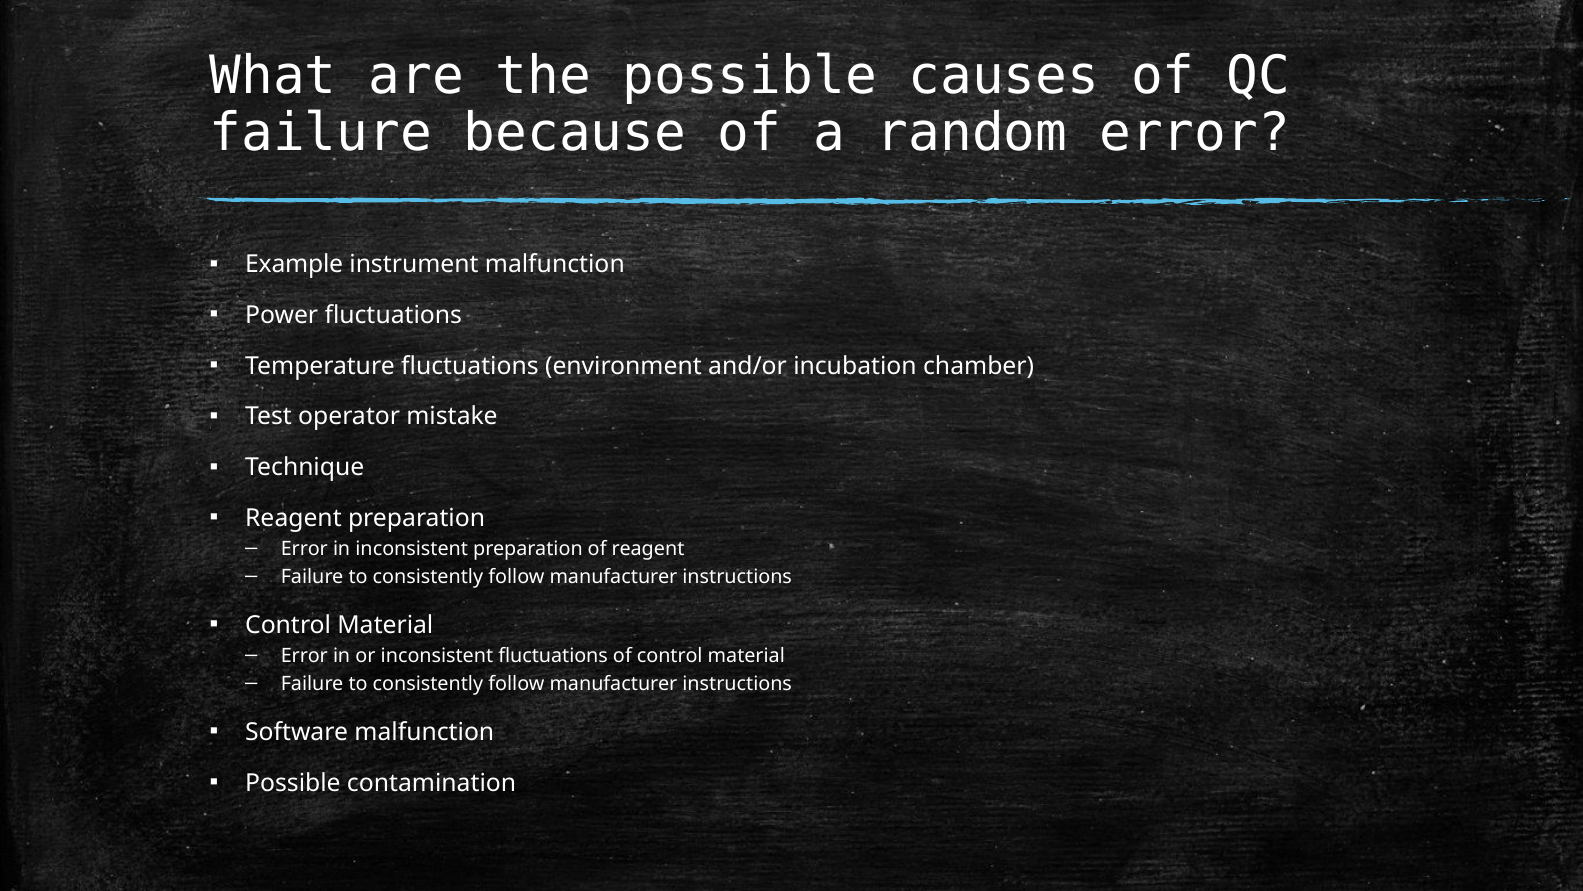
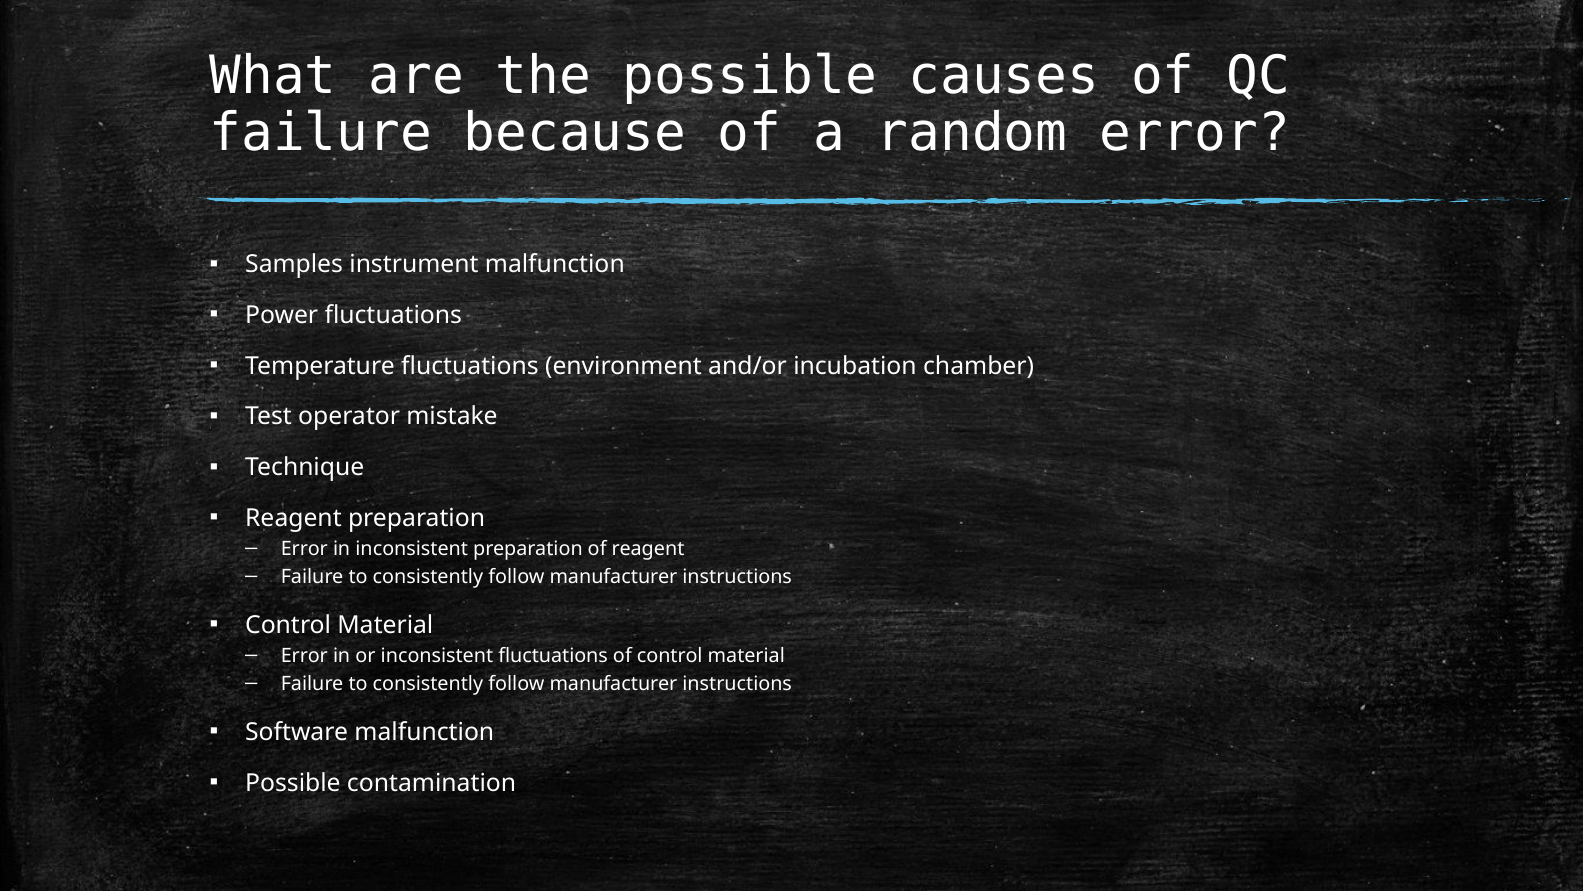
Example: Example -> Samples (294, 264)
